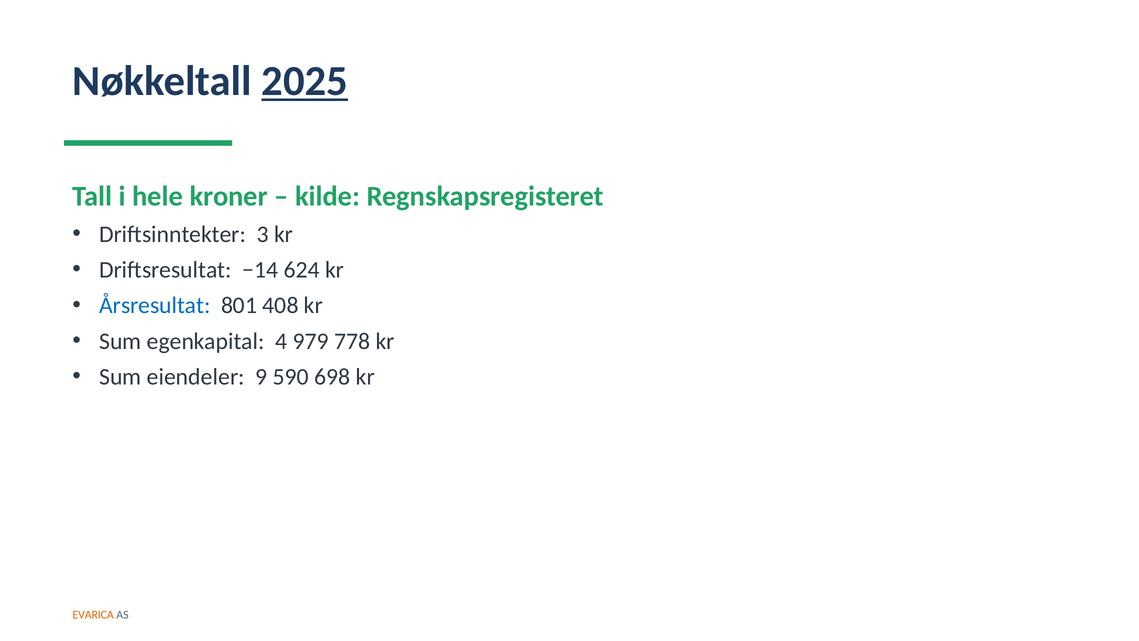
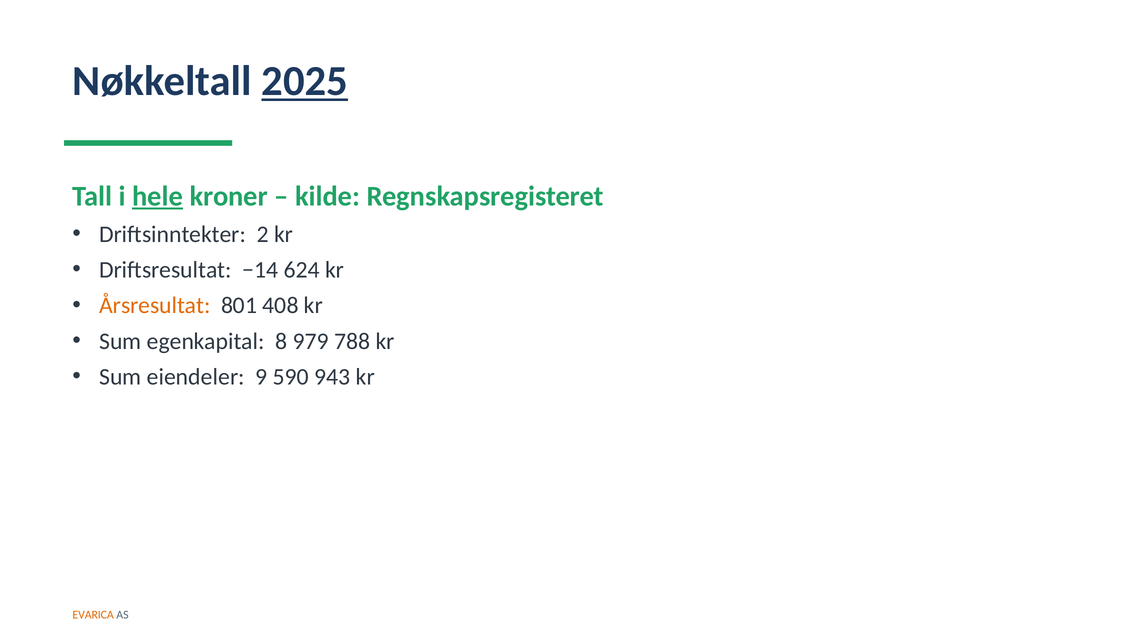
hele underline: none -> present (158, 196)
3: 3 -> 2 (263, 234)
Årsresultat colour: blue -> orange (155, 305)
4: 4 -> 8 (281, 341)
778: 778 -> 788 (352, 341)
698: 698 -> 943 (332, 377)
